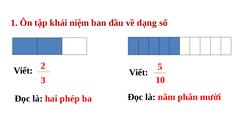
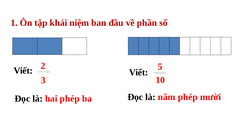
dạng: dạng -> phần (147, 23)
năm phân: phân -> phép (188, 97)
